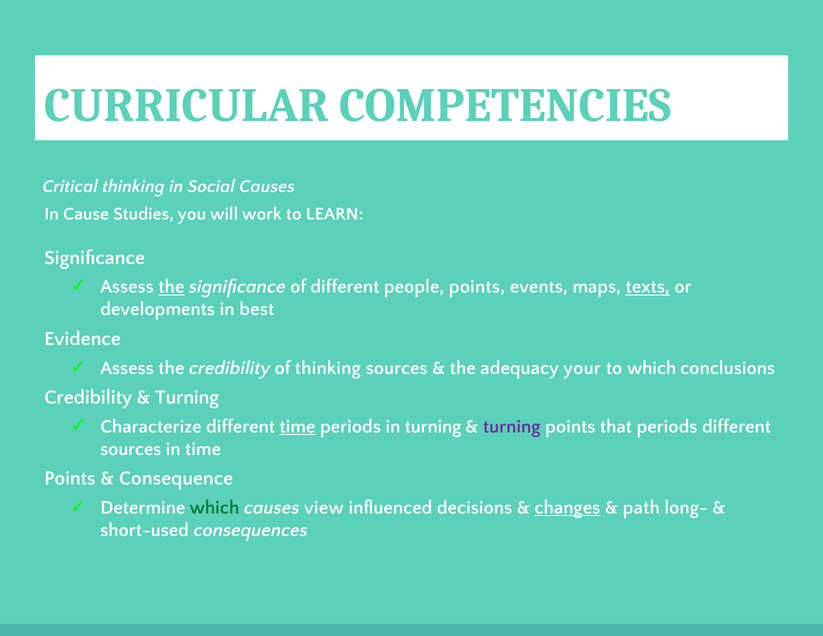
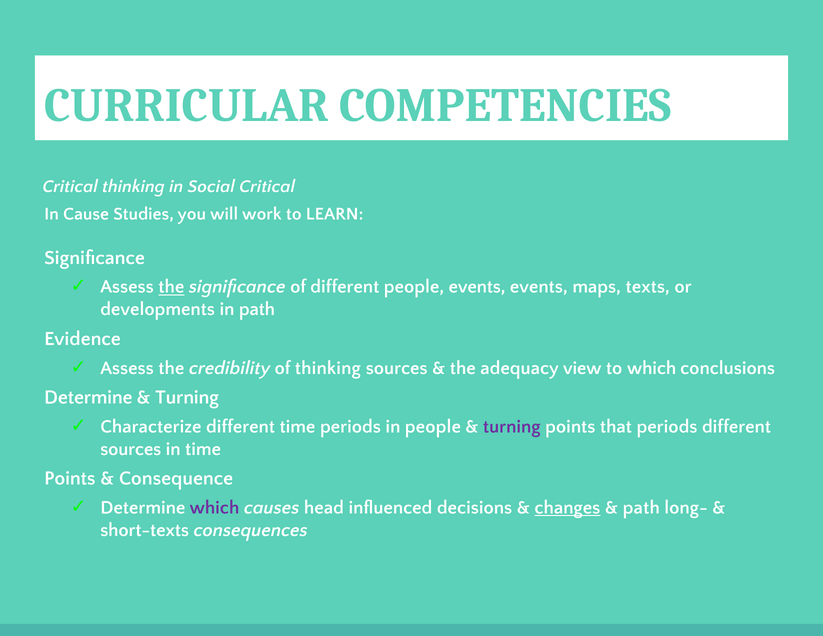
Social Causes: Causes -> Critical (267, 187)
people points: points -> events (477, 287)
texts underline: present -> none (648, 287)
in best: best -> path (257, 309)
your: your -> view (582, 368)
Credibility: Credibility -> Determine (88, 397)
time underline: present -> none (297, 426)
in turning: turning -> people (433, 426)
which colour: green -> purple (214, 508)
view: view -> head (324, 508)
short-used: short-used -> short-texts (145, 530)
